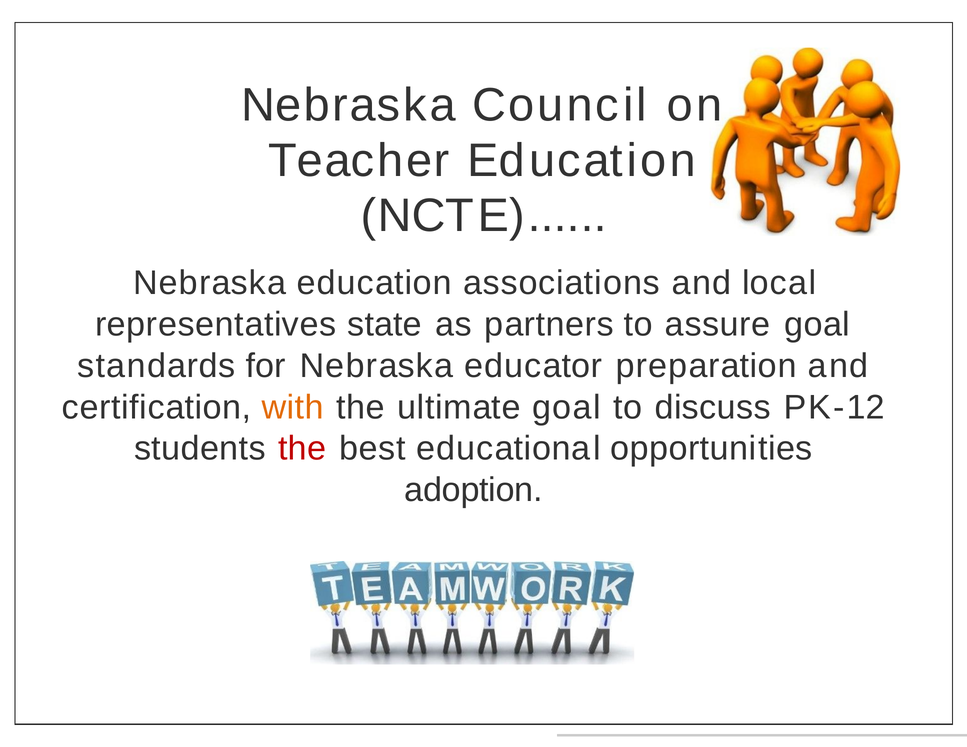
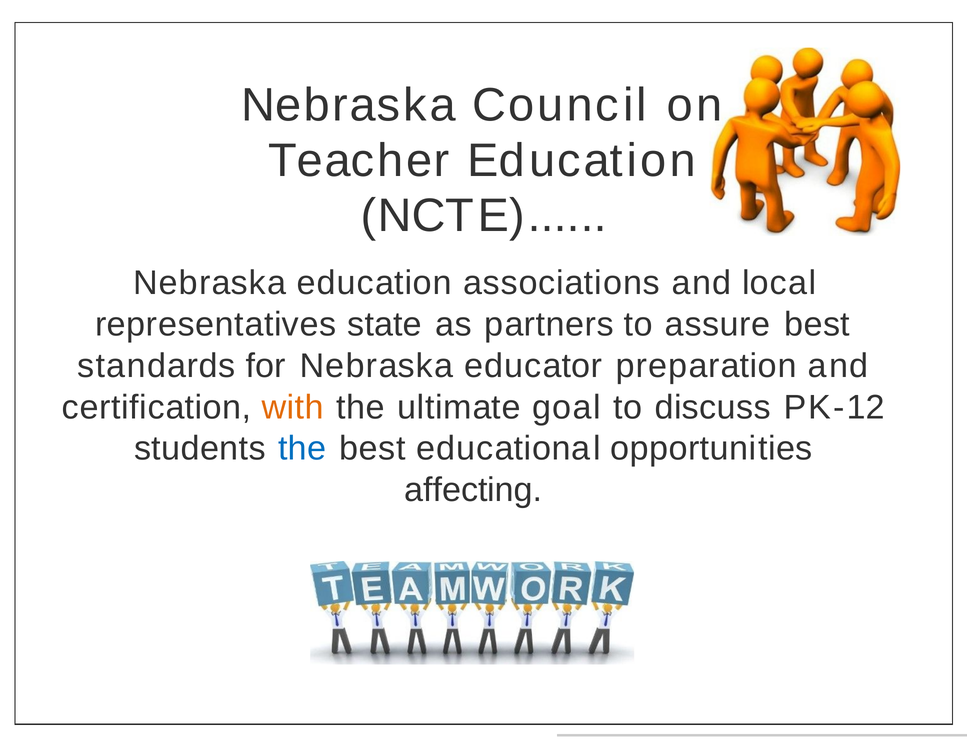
assure goal: goal -> best (817, 325)
the colour: red -> blue (302, 449)
adoption: adoption -> affecting (473, 490)
